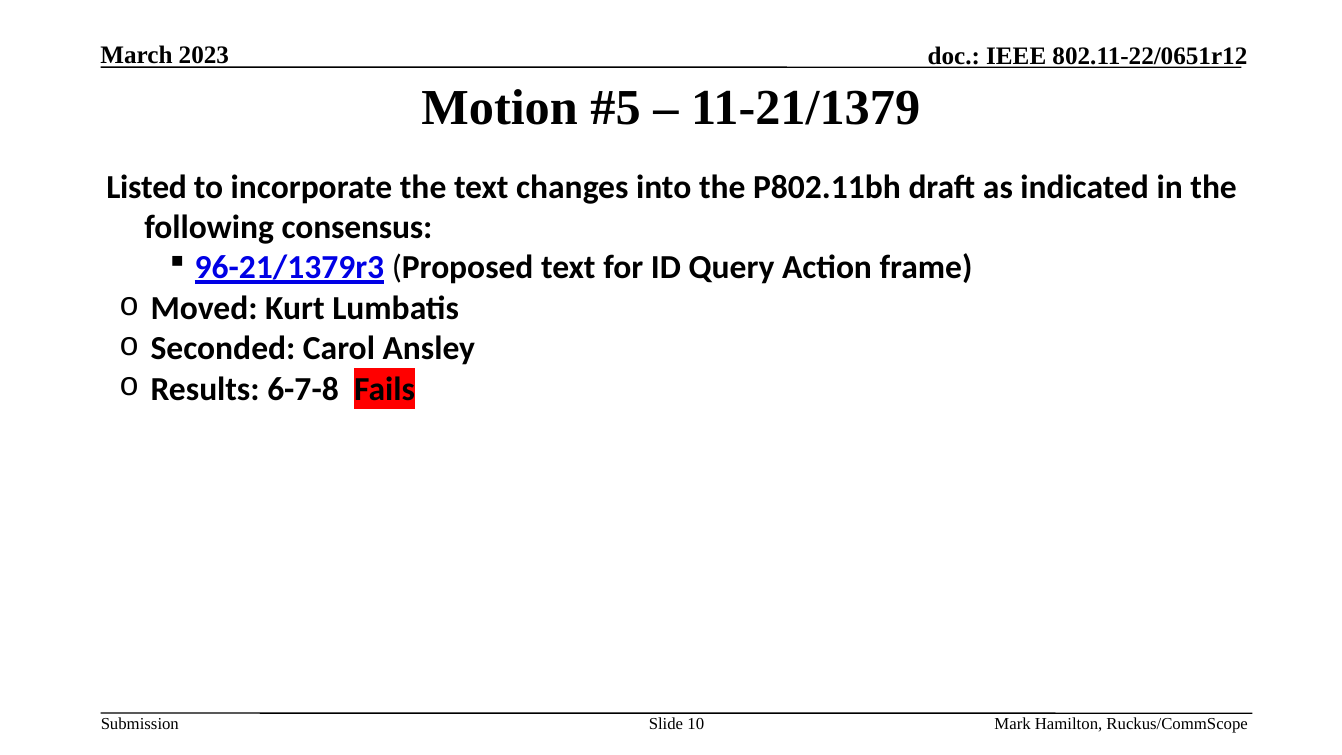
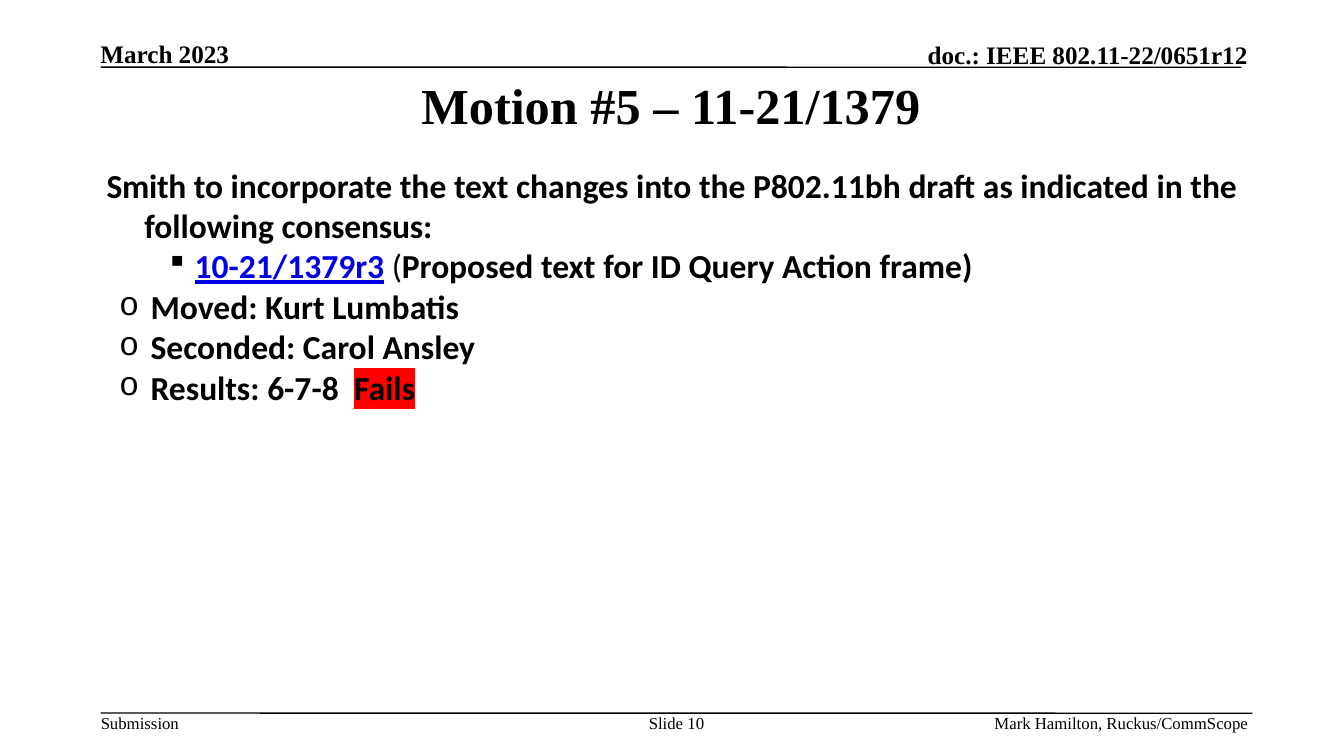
Listed: Listed -> Smith (147, 187)
96-21/1379r3: 96-21/1379r3 -> 10-21/1379r3 (289, 267)
